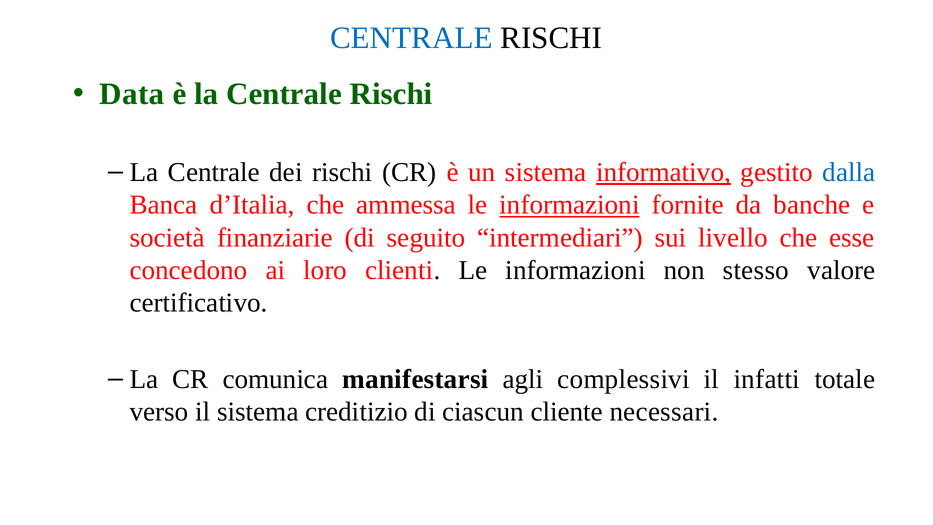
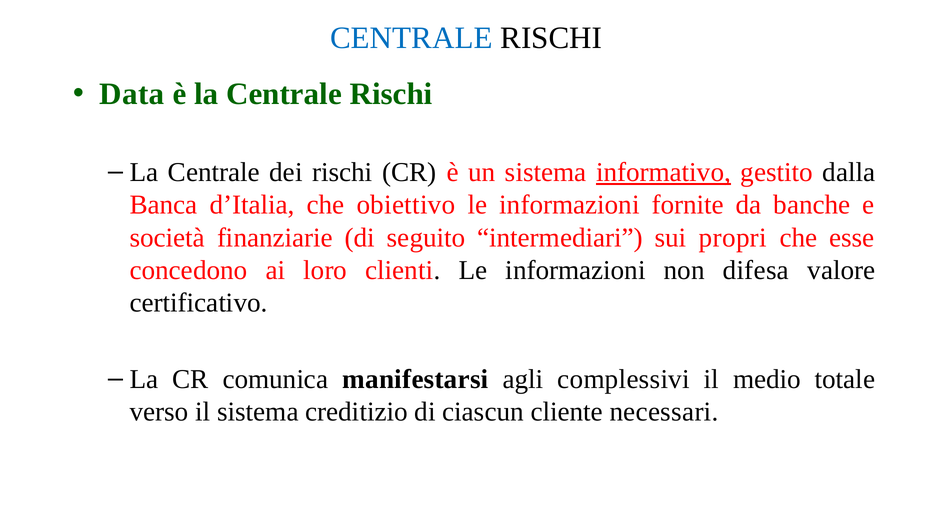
dalla colour: blue -> black (849, 172)
ammessa: ammessa -> obiettivo (406, 205)
informazioni underline: present -> none (570, 205)
livello: livello -> propri (733, 238)
stesso: stesso -> difesa (756, 270)
infatti: infatti -> medio (767, 379)
